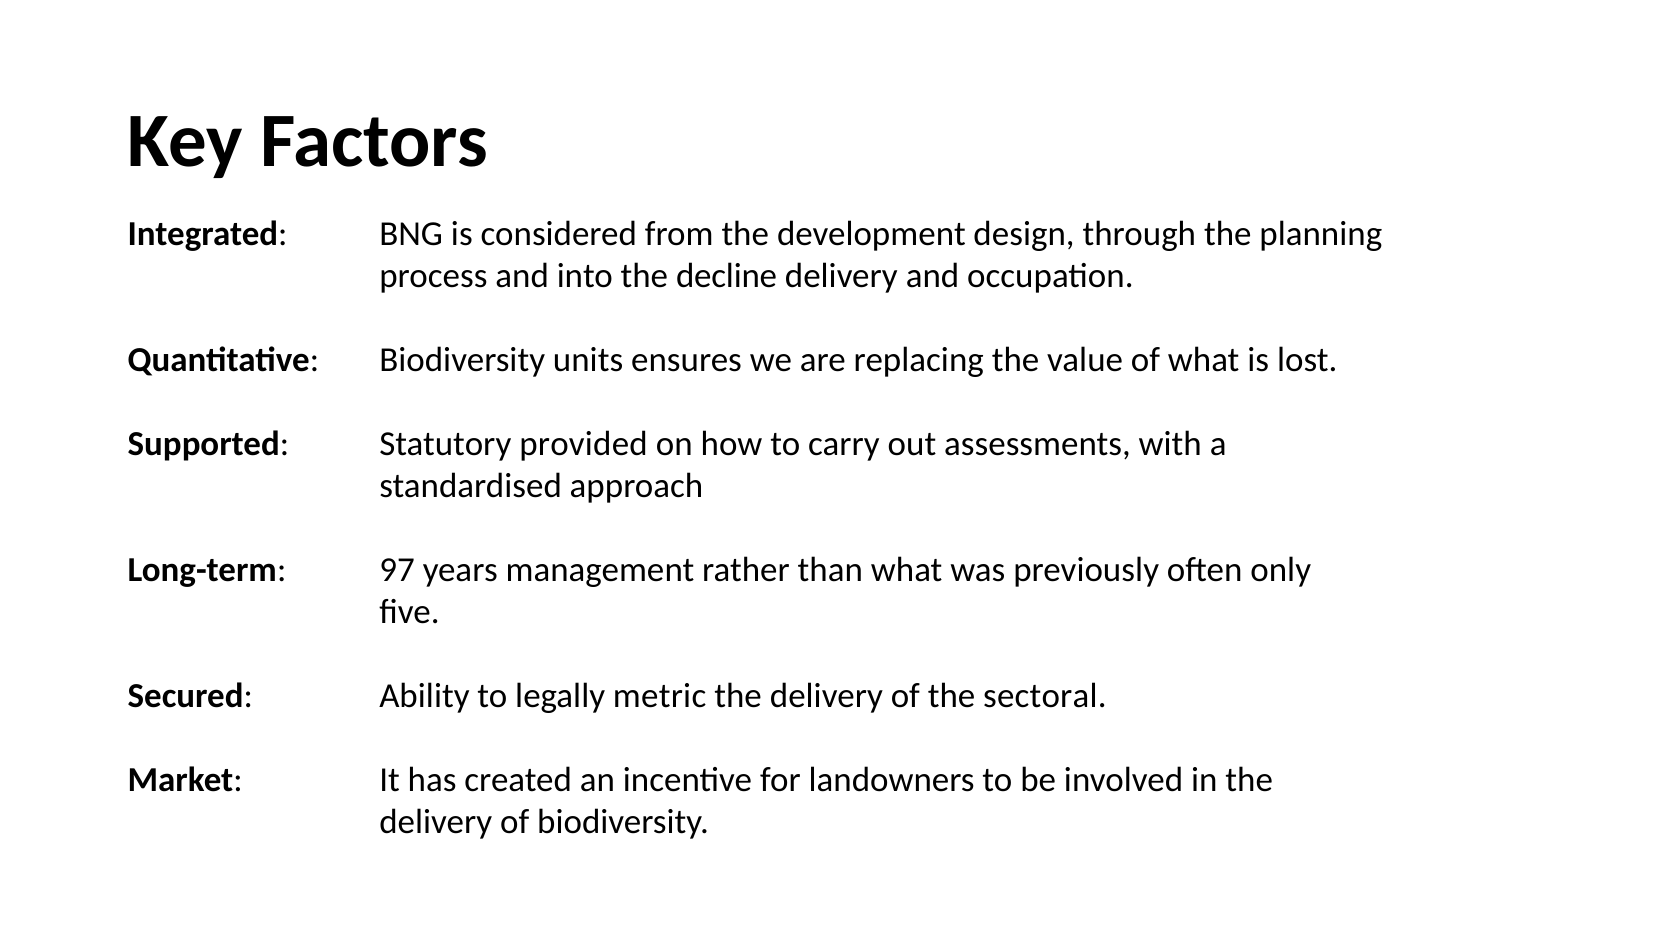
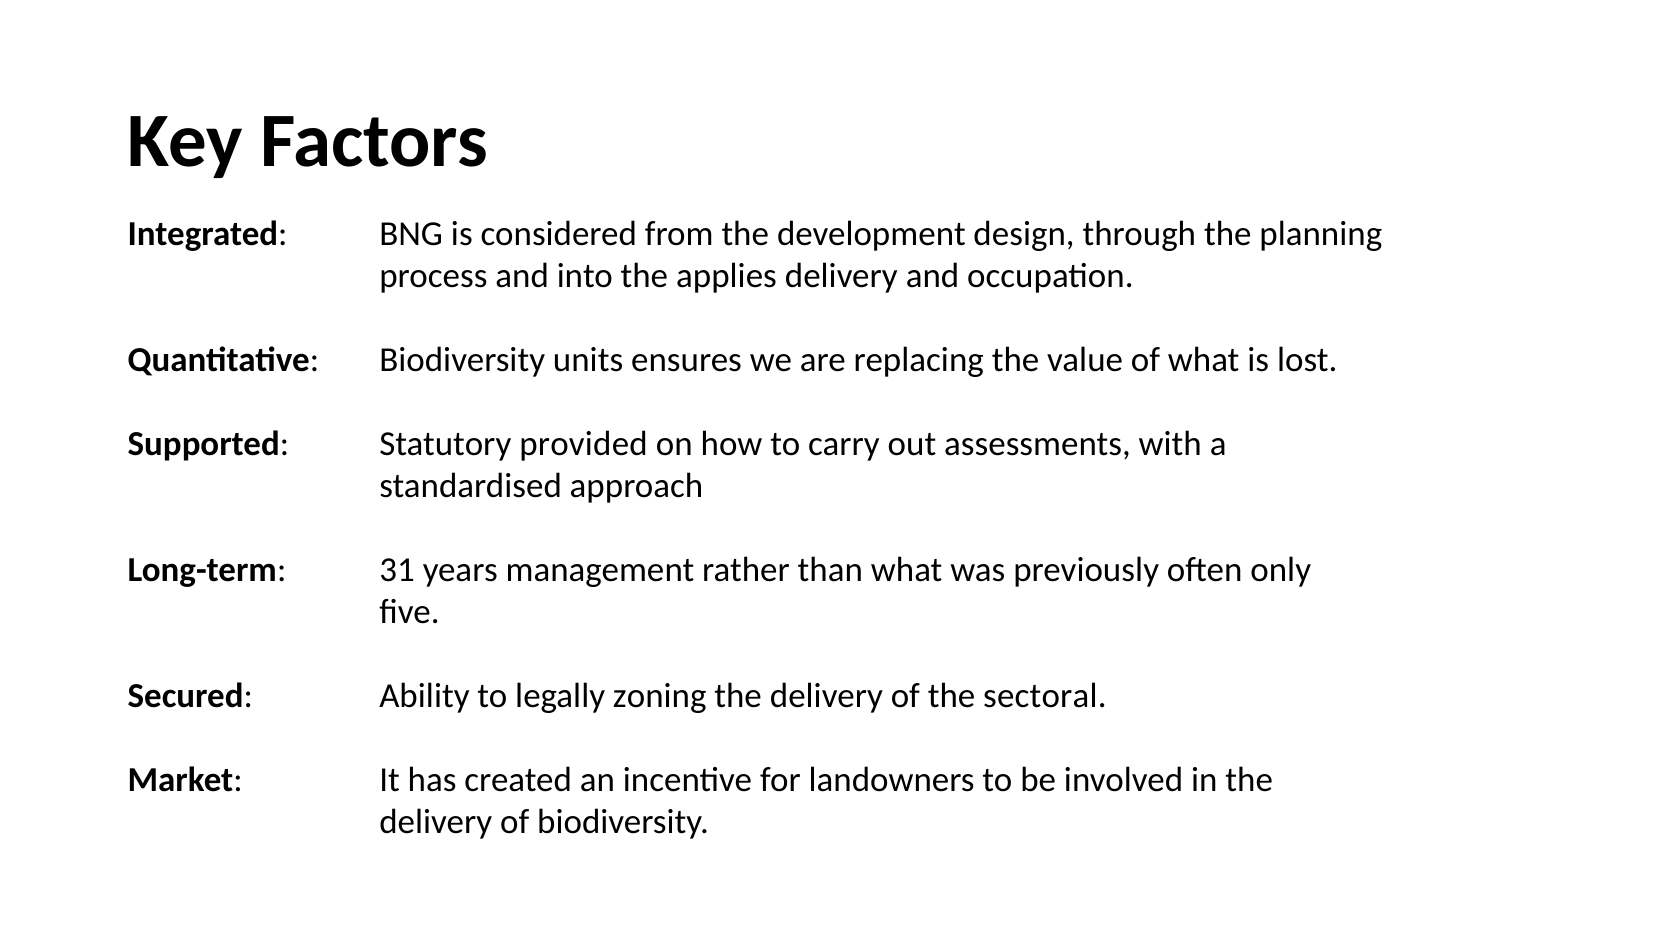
decline: decline -> applies (726, 276)
97: 97 -> 31 (397, 570)
metric: metric -> zoning (660, 696)
